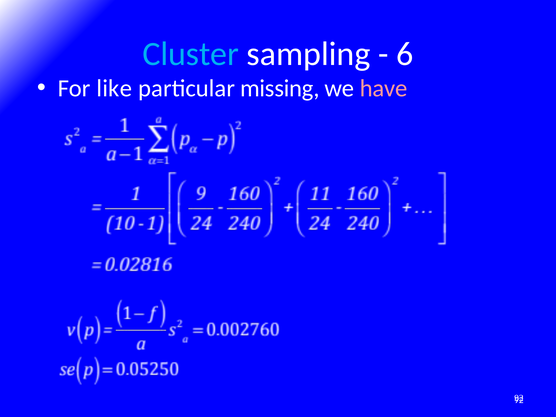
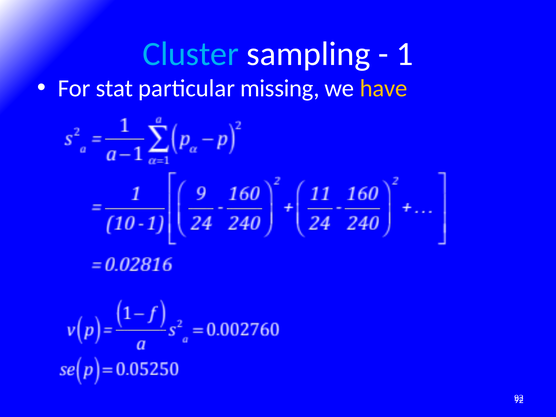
6: 6 -> 1 (405, 54)
like: like -> stat (115, 88)
have colour: pink -> yellow (384, 88)
